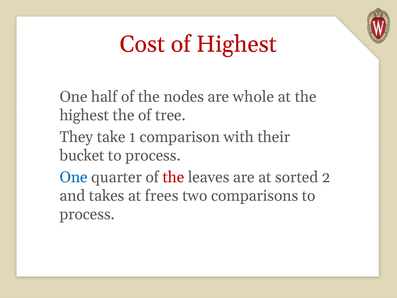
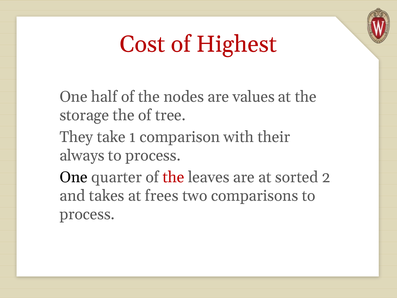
whole: whole -> values (254, 97)
highest: highest -> storage (84, 115)
bucket: bucket -> always (82, 155)
One colour: blue -> black (74, 177)
